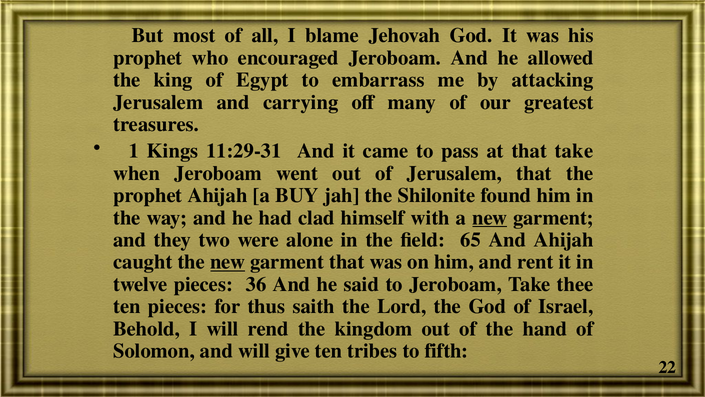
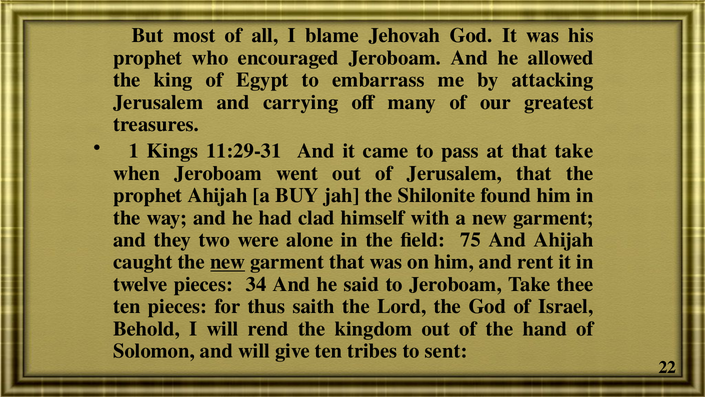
new underline: present -> none (490, 217)
65: 65 -> 75 (471, 240)
36: 36 -> 34 (256, 284)
fifth: fifth -> sent (446, 351)
